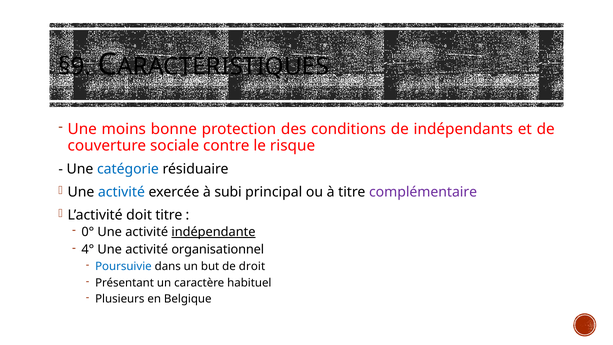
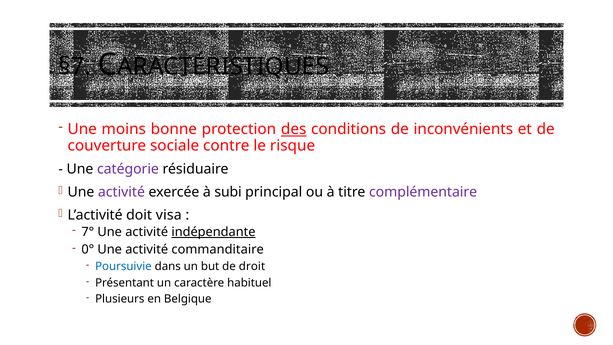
§9: §9 -> §7 (75, 67)
des underline: none -> present (294, 129)
indépendants: indépendants -> inconvénients (463, 129)
catégorie colour: blue -> purple (128, 169)
activité colour: blue -> purple (121, 192)
doit titre: titre -> visa (169, 215)
0°: 0° -> 7° (88, 232)
4°: 4° -> 0° (88, 250)
organisationnel: organisationnel -> commanditaire (218, 250)
